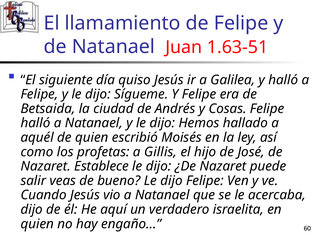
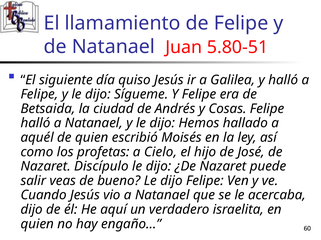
1.63-51: 1.63-51 -> 5.80-51 (238, 47)
Gillis: Gillis -> Cielo (161, 152)
Establece: Establece -> Discípulo (101, 167)
